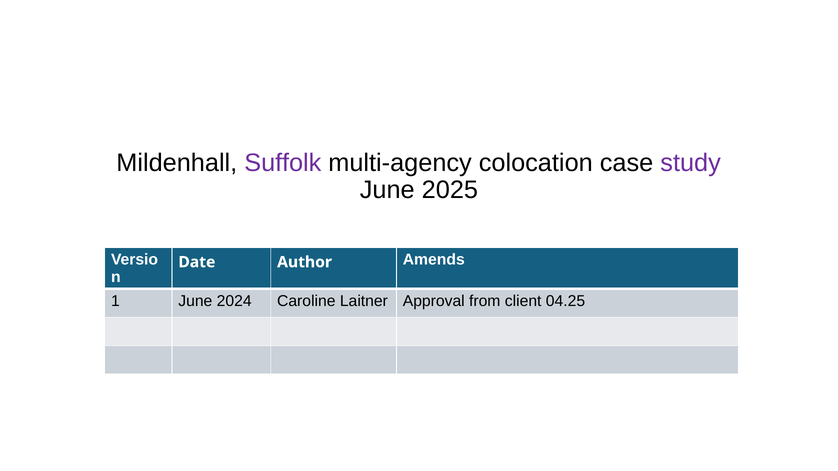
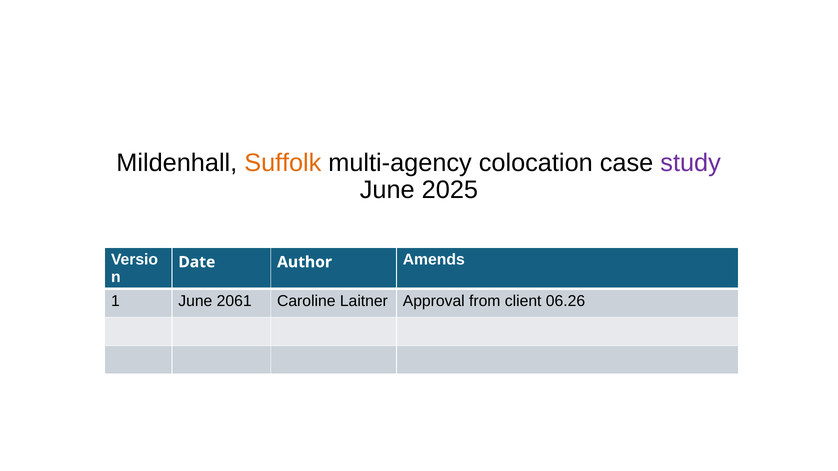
Suffolk colour: purple -> orange (283, 163)
2024: 2024 -> 2061 (234, 301)
04.25: 04.25 -> 06.26 (565, 301)
